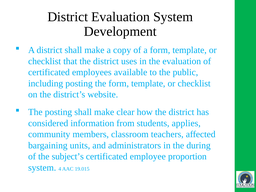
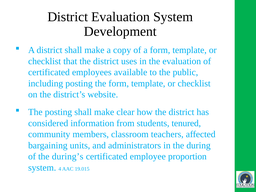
applies: applies -> tenured (186, 123)
subject’s: subject’s -> during’s (68, 156)
